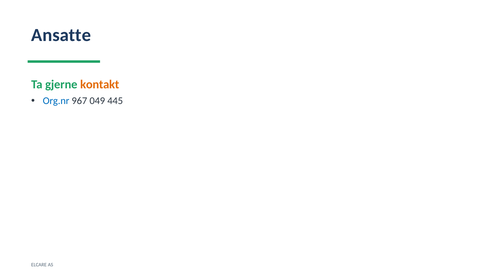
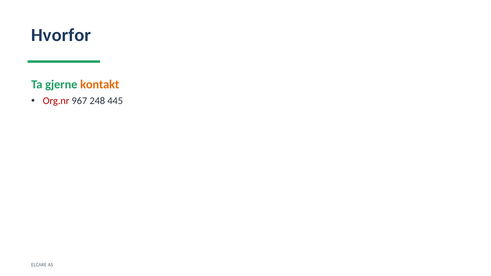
Ansatte: Ansatte -> Hvorfor (61, 35)
Org.nr colour: blue -> red (56, 101)
049: 049 -> 248 (97, 101)
